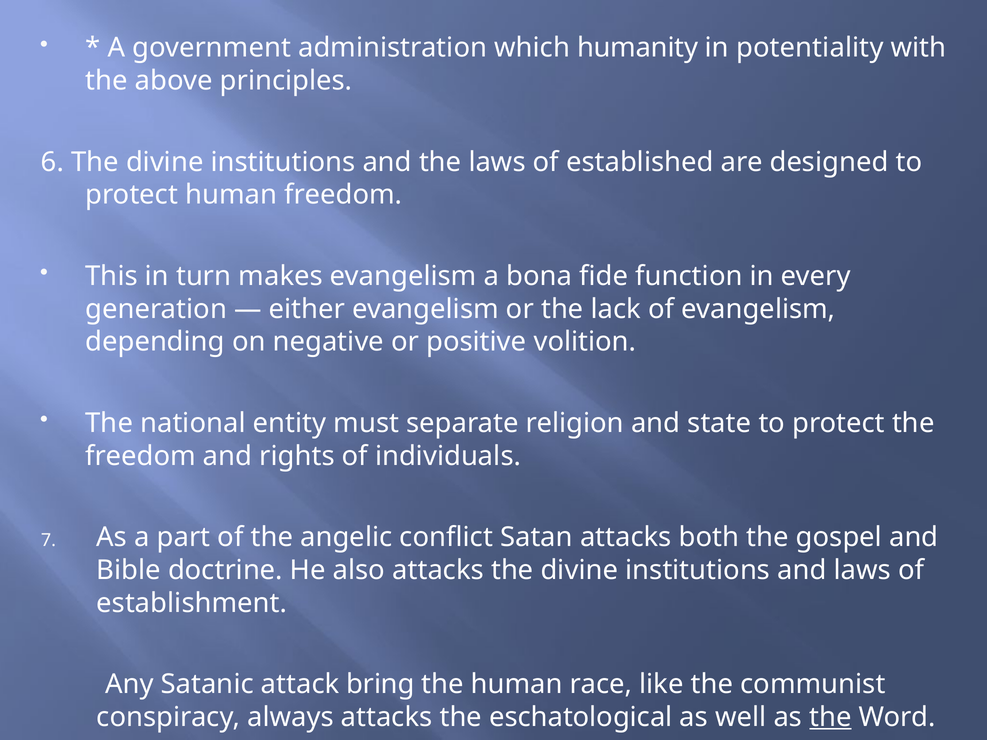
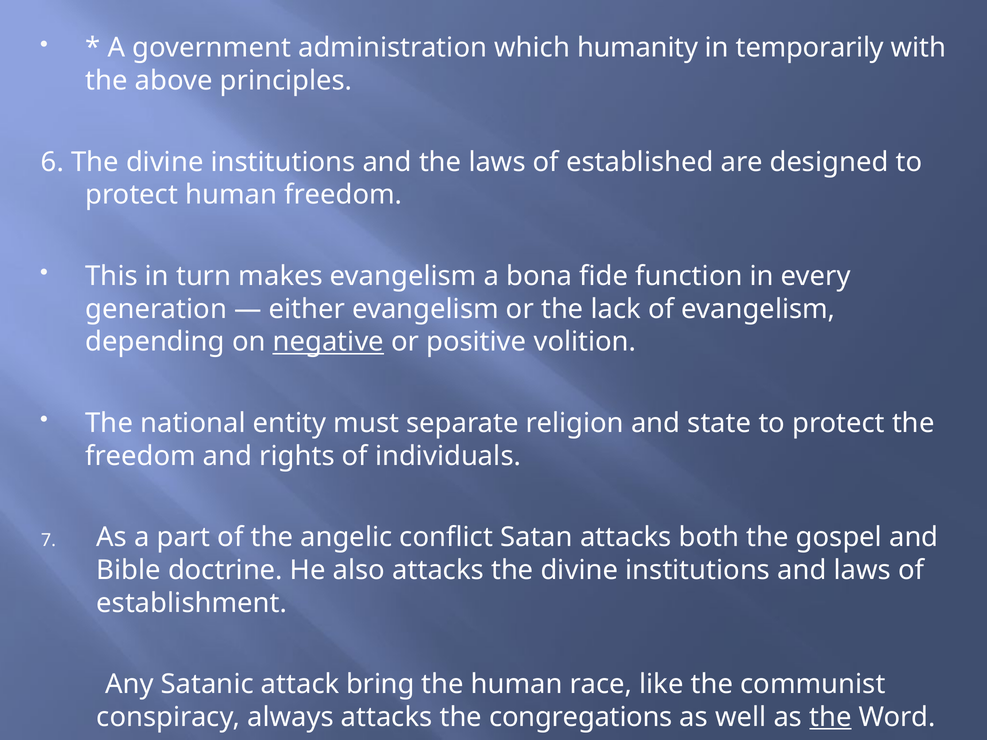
potentiality: potentiality -> temporarily (810, 48)
negative underline: none -> present (328, 342)
eschatological: eschatological -> congregations (581, 717)
